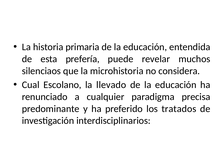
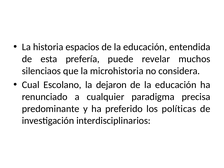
primaria: primaria -> espacios (82, 47)
llevado: llevado -> dejaron (111, 85)
tratados: tratados -> políticas (179, 109)
